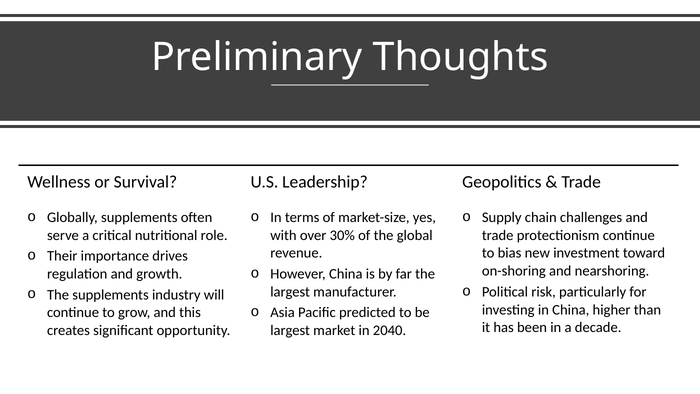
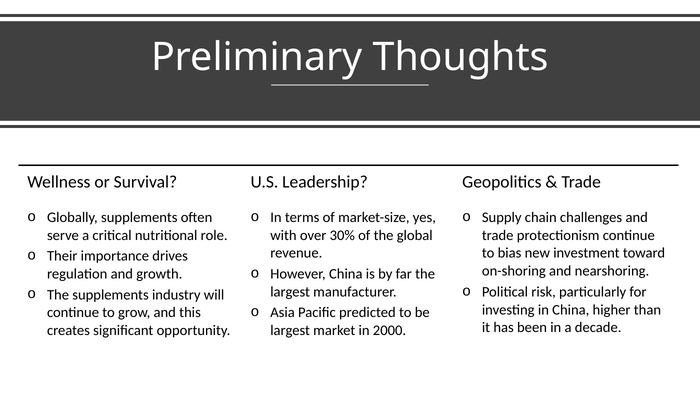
2040: 2040 -> 2000 (390, 330)
